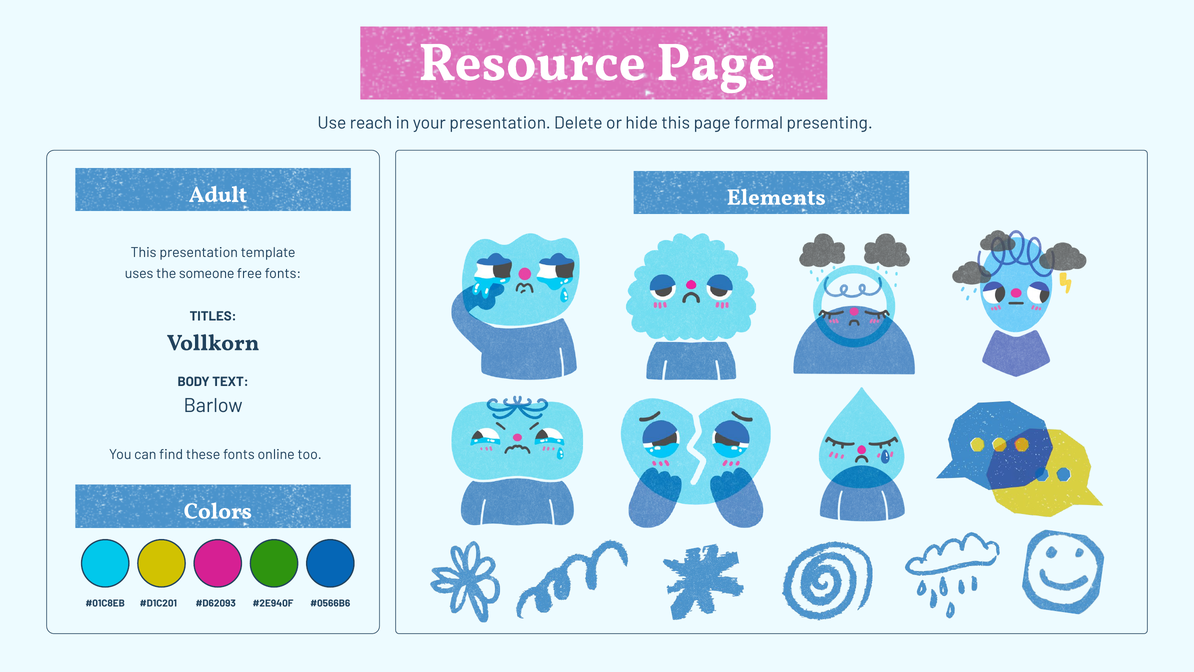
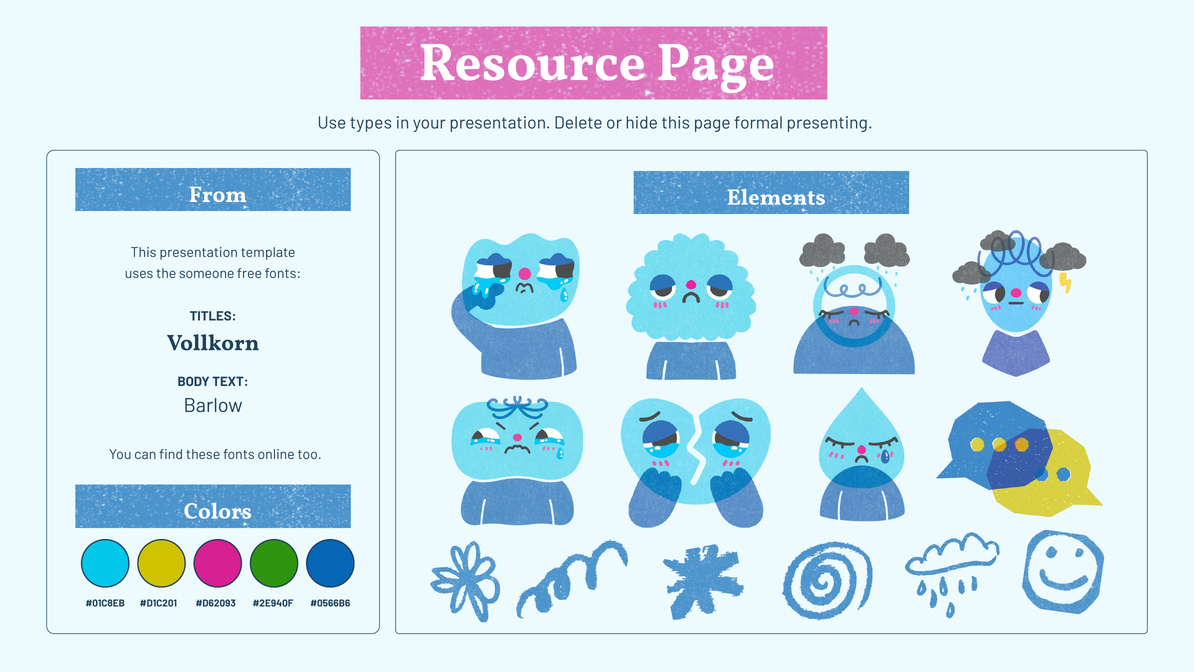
reach: reach -> types (371, 123)
Adult: Adult -> From (218, 194)
